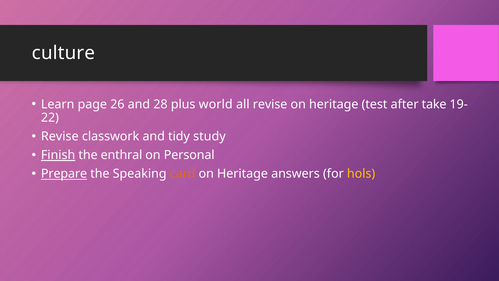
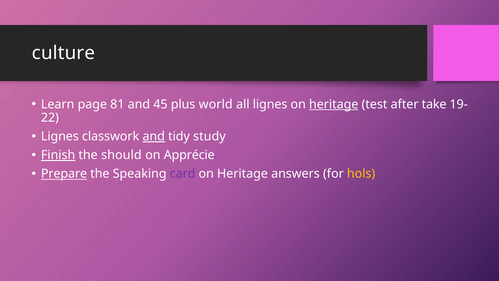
26: 26 -> 81 (117, 104)
28: 28 -> 45 (160, 104)
all revise: revise -> lignes (270, 104)
heritage underline: none -> present (334, 104)
Revise: Revise -> Lignes (60, 136)
and underline: none -> present (154, 136)
enthral: enthral -> should (121, 155)
Personal: Personal -> Apprécie (189, 155)
card colour: orange -> purple (183, 174)
